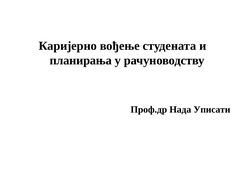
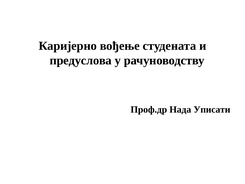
планирања: планирања -> предуслова (81, 60)
